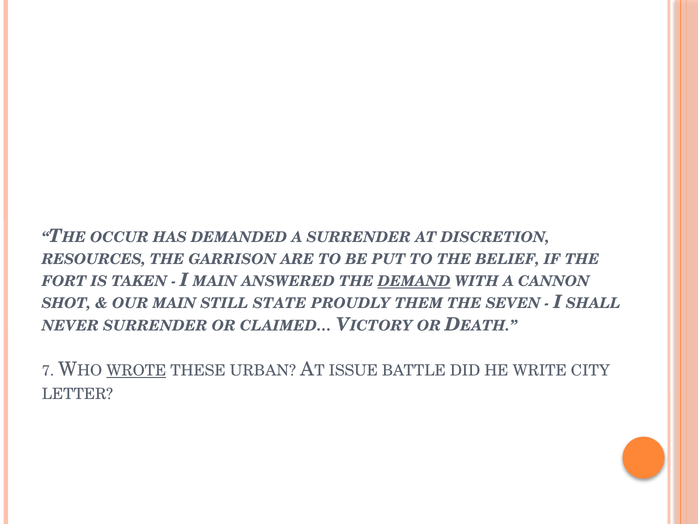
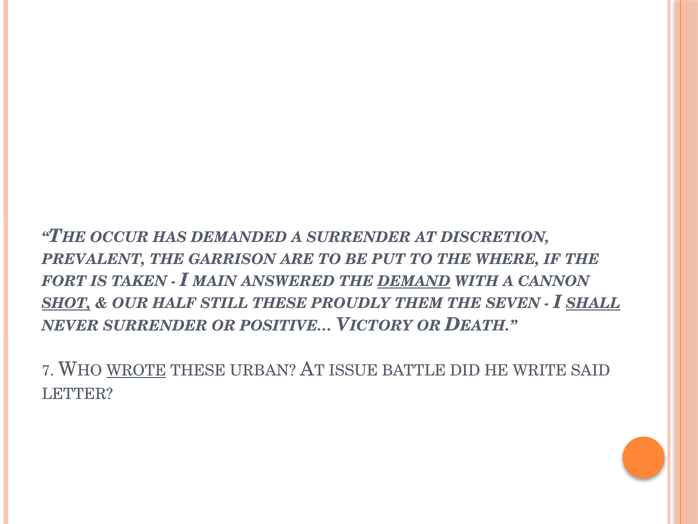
RESOURCES: RESOURCES -> PREVALENT (94, 259)
BELIEF: BELIEF -> WHERE (508, 259)
SHOT underline: none -> present (66, 303)
OUR MAIN: MAIN -> HALF (174, 303)
STILL STATE: STATE -> THESE (280, 303)
SHALL underline: none -> present (593, 303)
CLAIMED…: CLAIMED… -> POSITIVE… (286, 325)
CITY: CITY -> SAID (590, 370)
